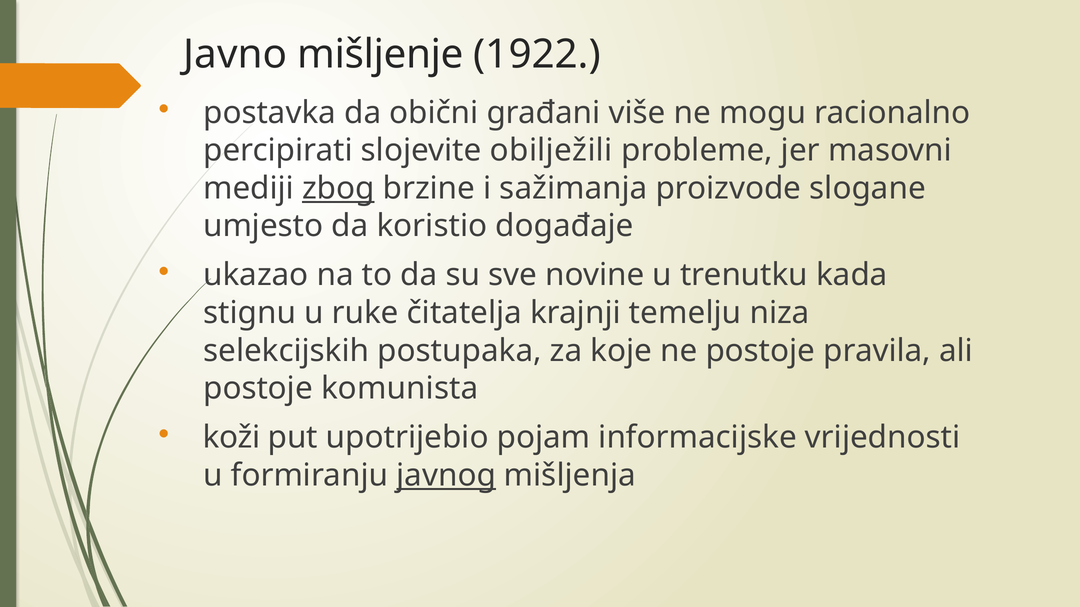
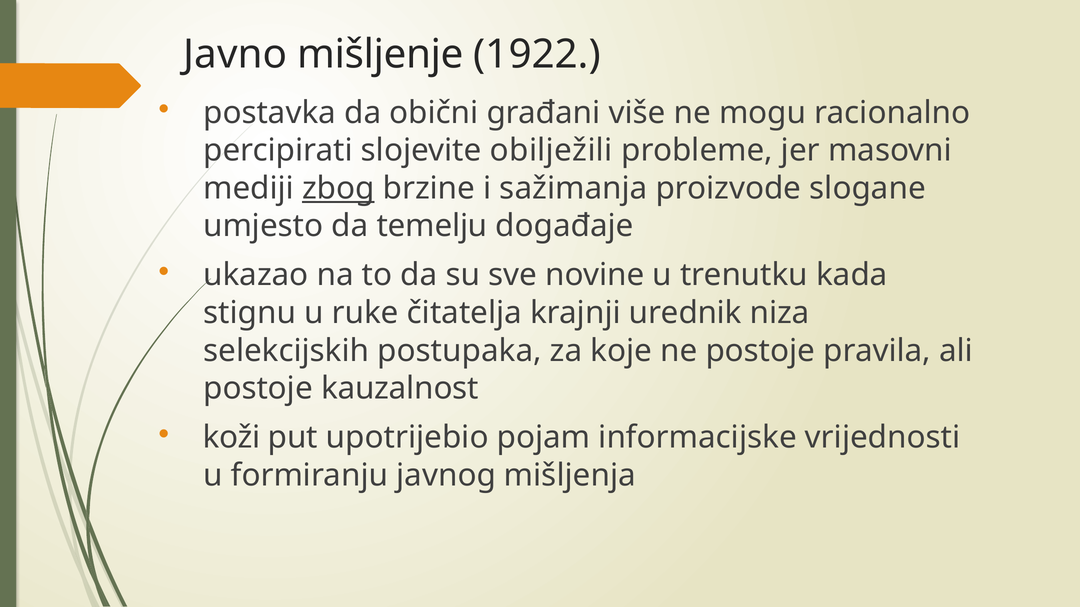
koristio: koristio -> temelju (432, 226)
temelju: temelju -> urednik (685, 313)
komunista: komunista -> kauzalnost (400, 389)
javnog underline: present -> none (446, 476)
